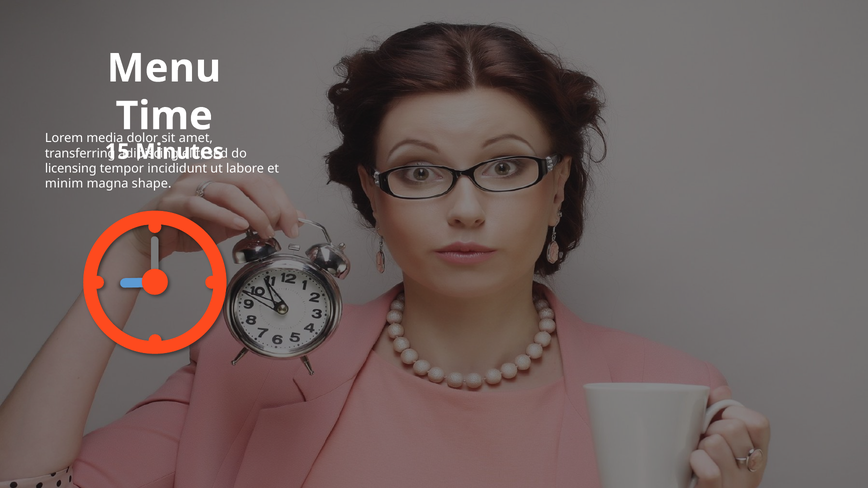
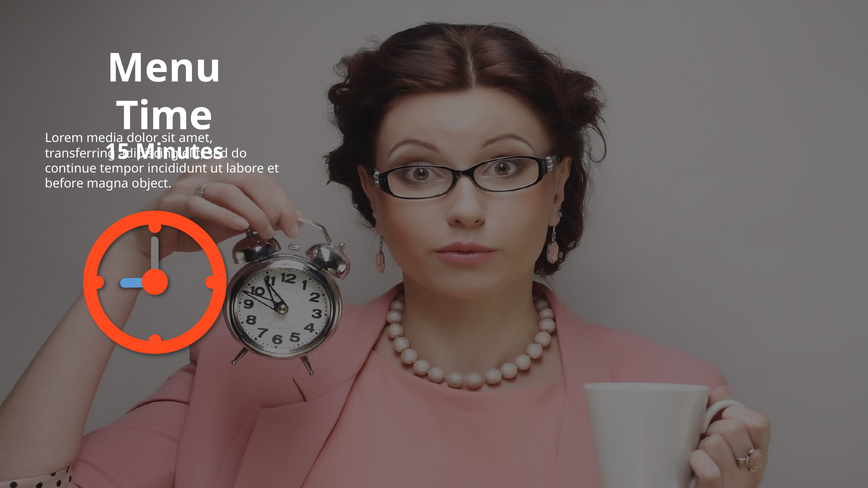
licensing: licensing -> continue (71, 169)
minim: minim -> before (64, 184)
shape: shape -> object (152, 184)
